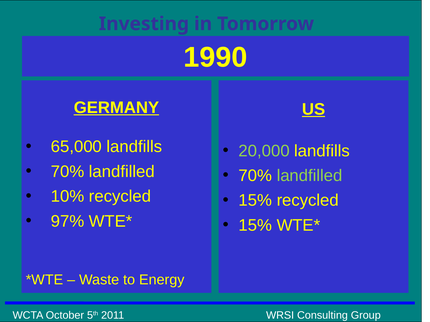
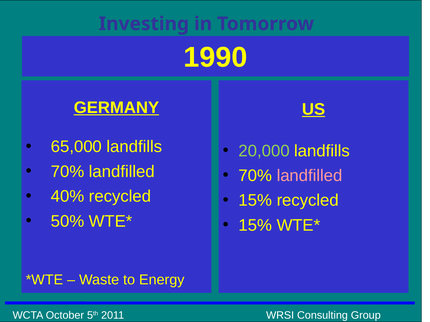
landfilled colour: light green -> pink (310, 176)
10%: 10% -> 40% (68, 197)
97%: 97% -> 50% (68, 222)
